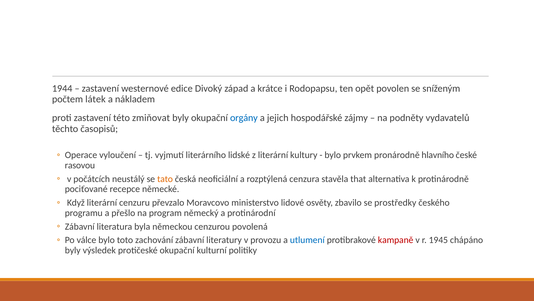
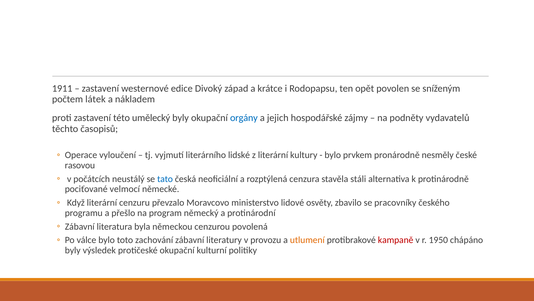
1944: 1944 -> 1911 (62, 88)
zmiňovat: zmiňovat -> umělecký (151, 118)
hlavního: hlavního -> nesměly (438, 155)
tato colour: orange -> blue (165, 179)
that: that -> stáli (358, 179)
recepce: recepce -> velmocí (125, 189)
prostředky: prostředky -> pracovníky (395, 202)
utlumení colour: blue -> orange (307, 240)
1945: 1945 -> 1950 (438, 240)
